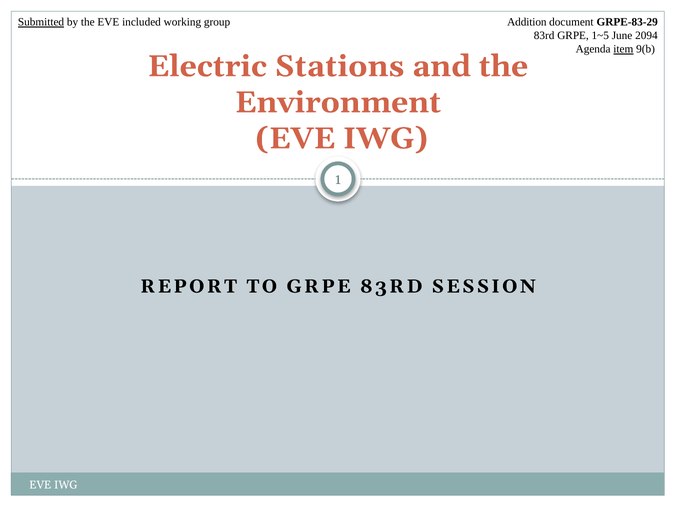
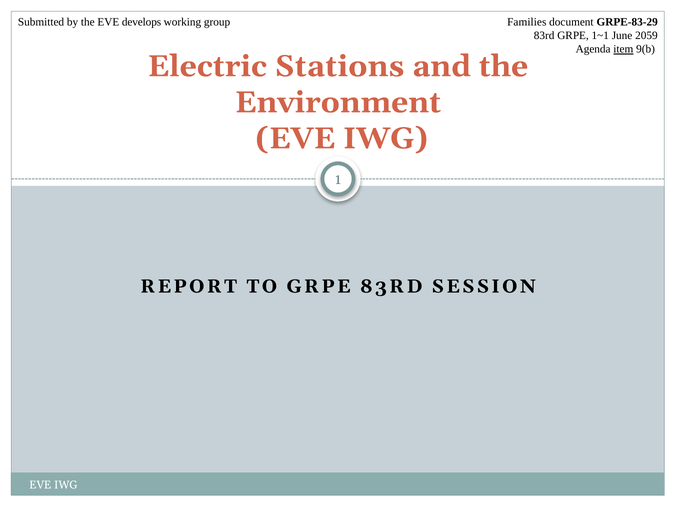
Submitted underline: present -> none (41, 22)
included: included -> develops (142, 22)
Addition: Addition -> Families (527, 22)
1~5: 1~5 -> 1~1 (600, 36)
2094: 2094 -> 2059 (646, 36)
